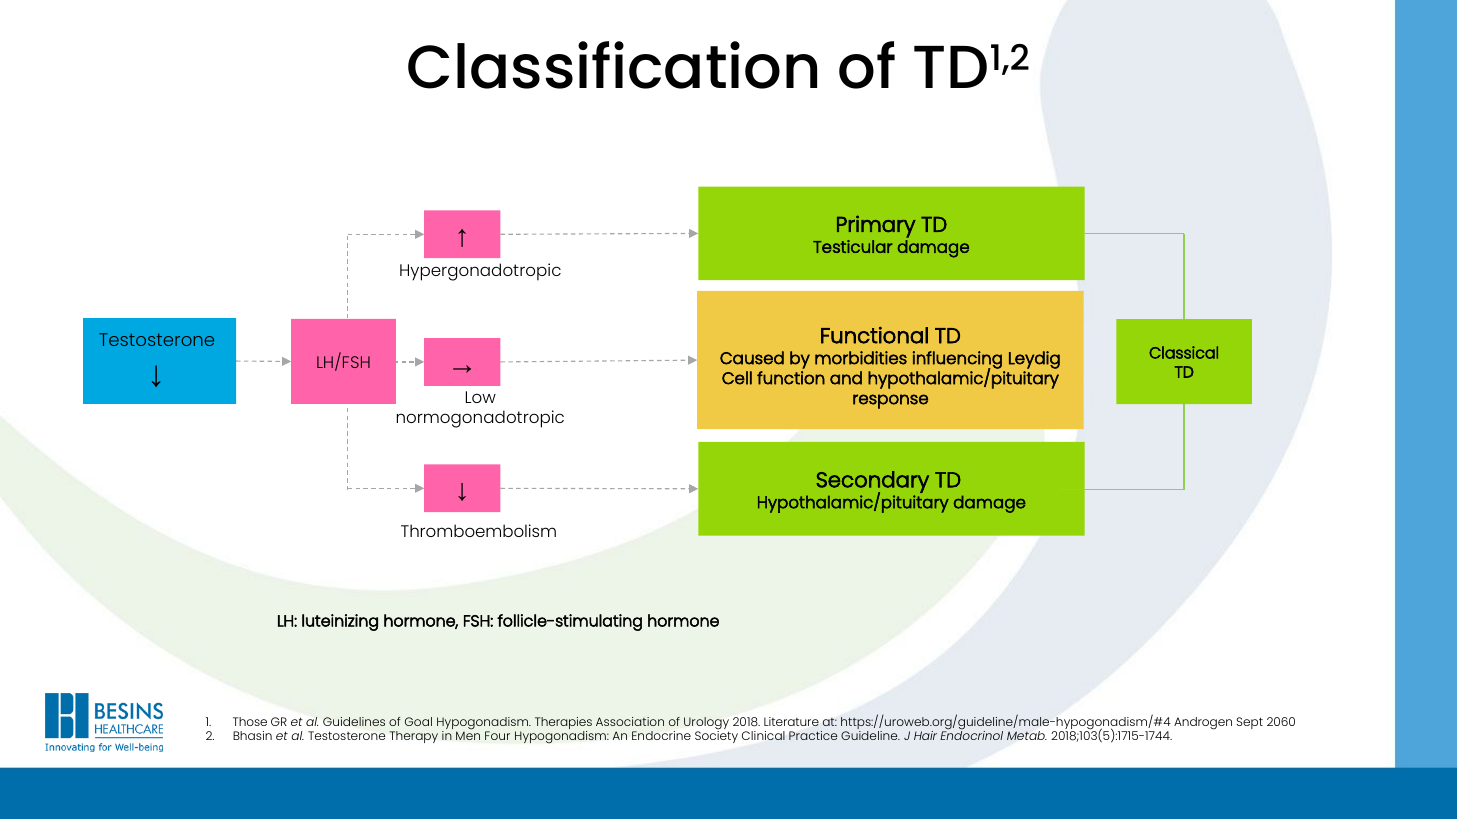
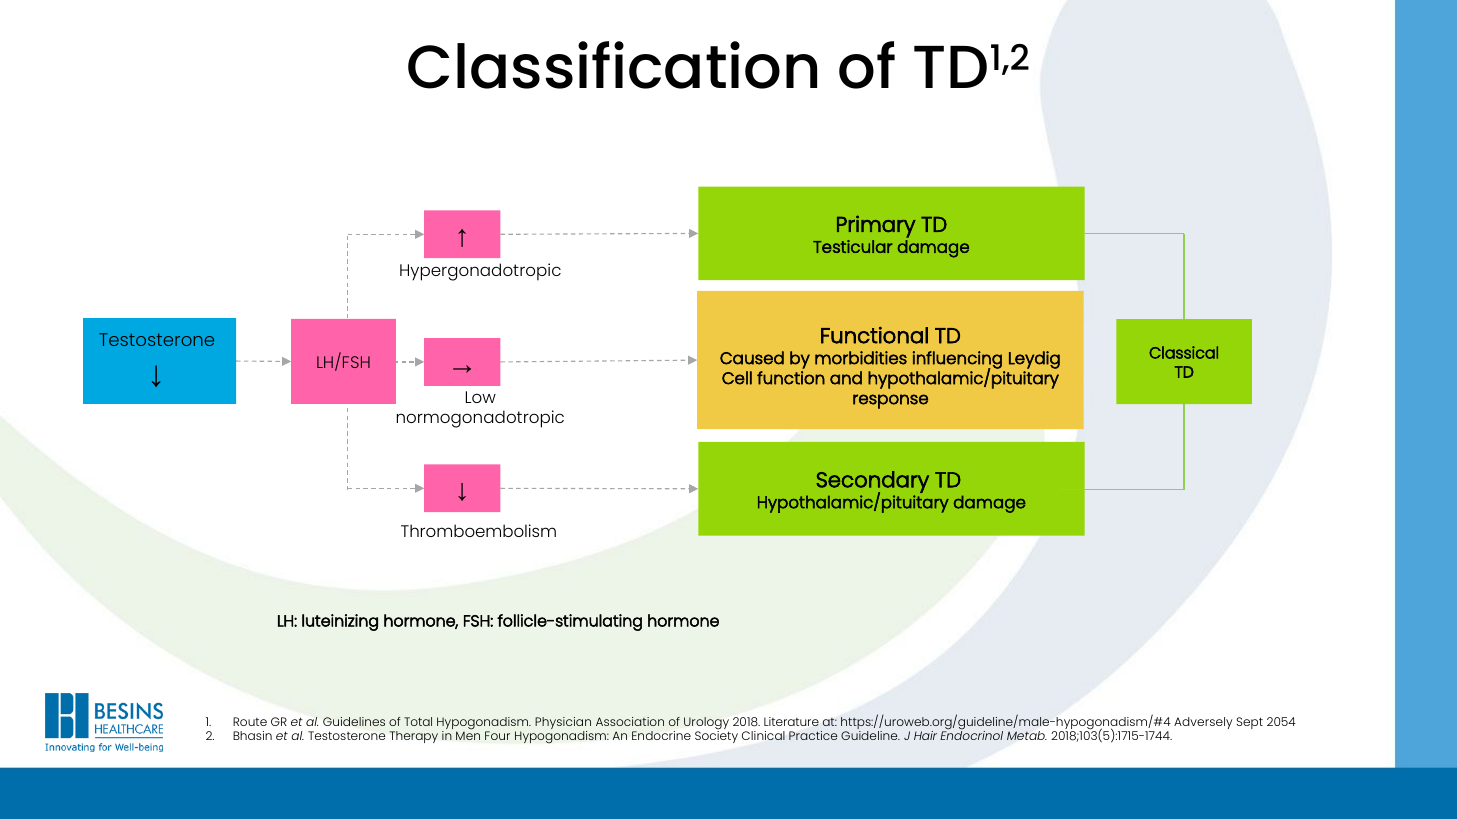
Those: Those -> Route (250, 723)
Goal: Goal -> Total (419, 723)
Therapies: Therapies -> Physician (563, 723)
Androgen: Androgen -> Adversely (1203, 723)
2060: 2060 -> 2054 (1281, 723)
